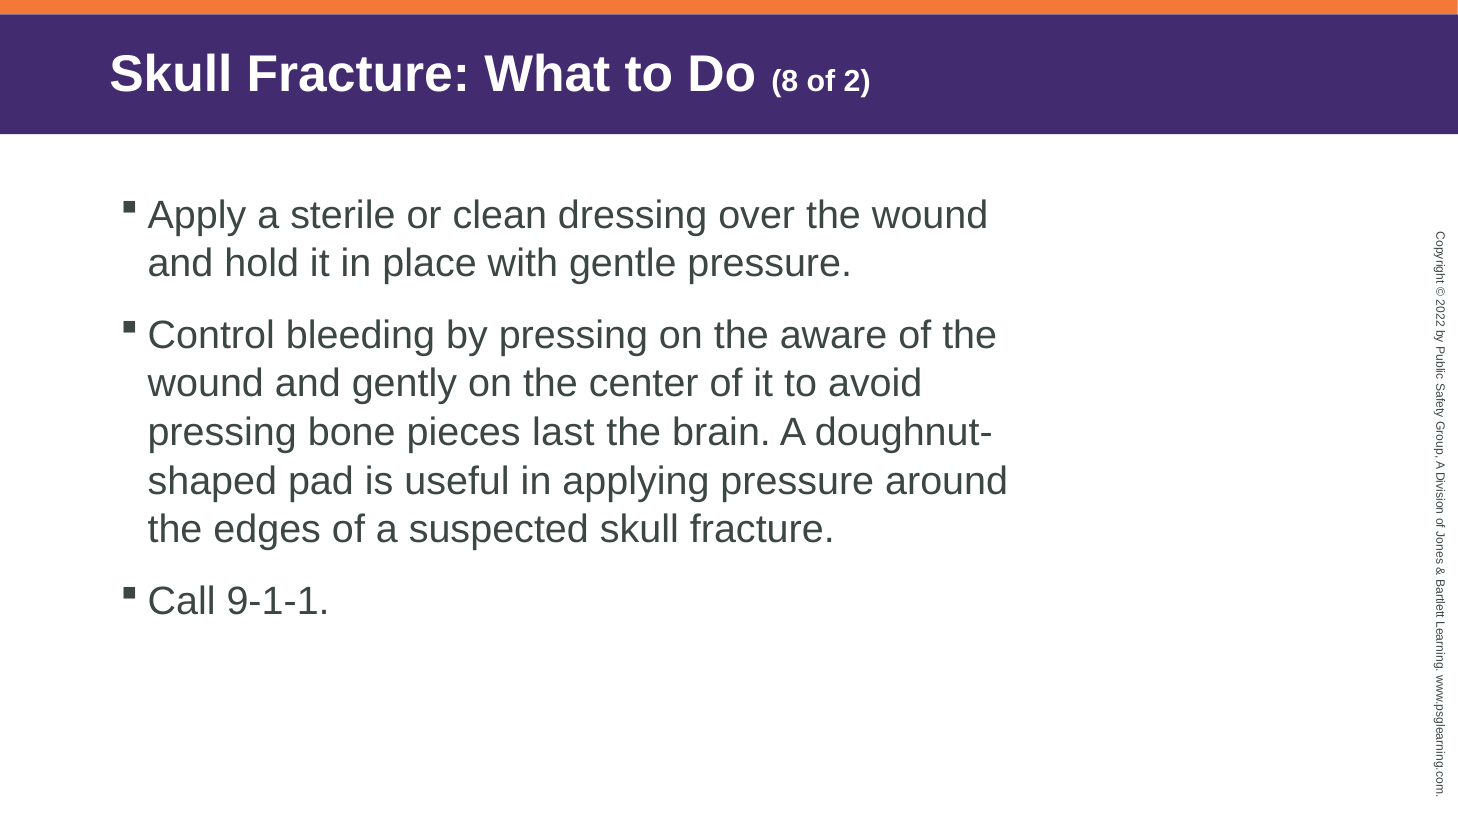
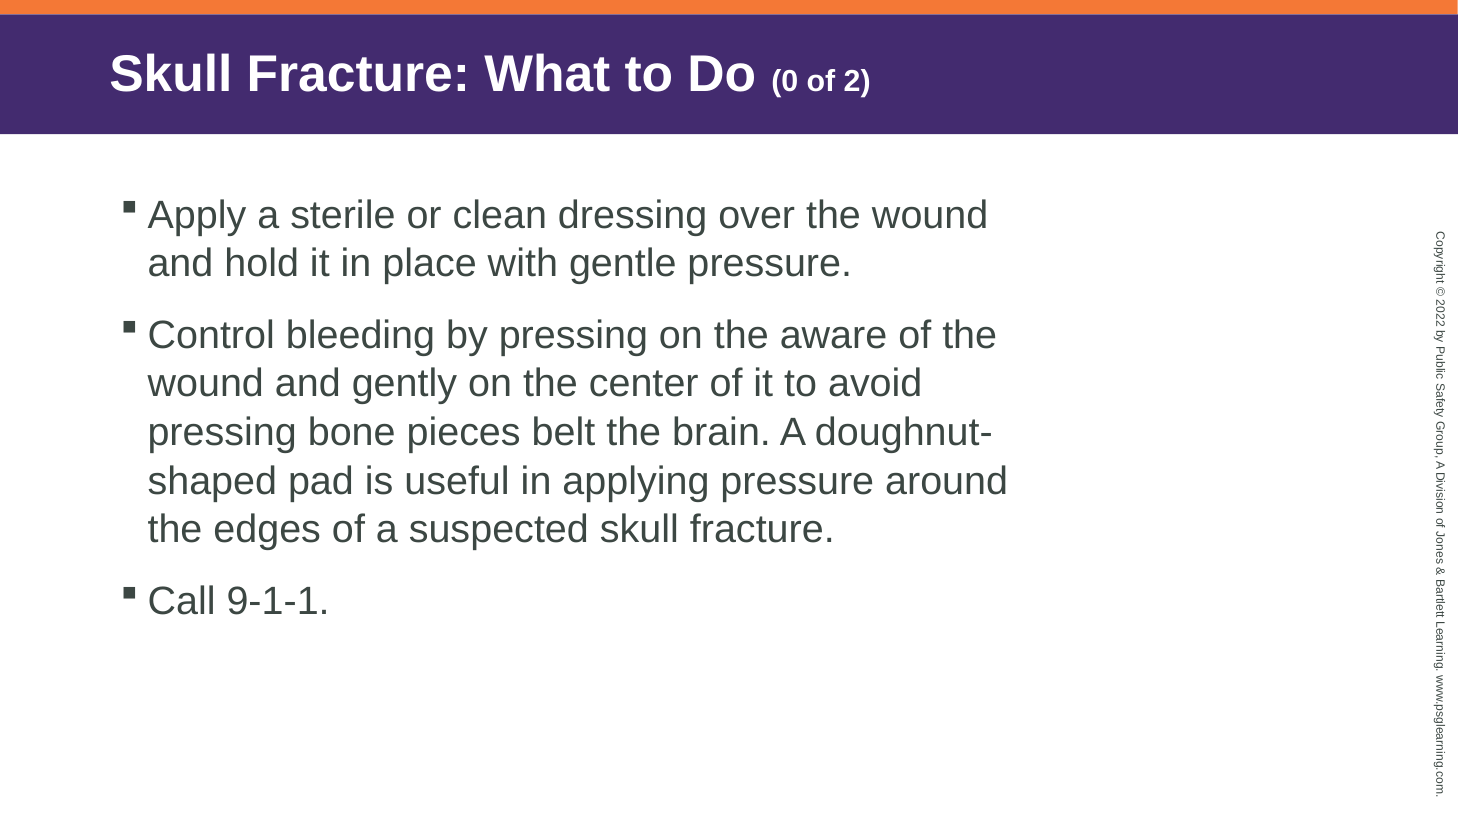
Do 8: 8 -> 0 (785, 82)
last: last -> belt (564, 433)
